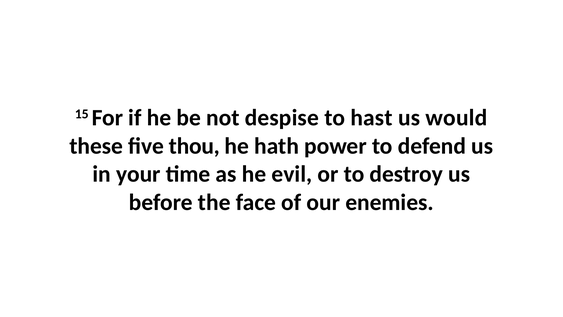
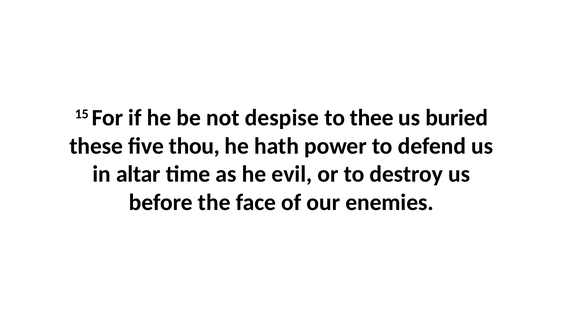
hast: hast -> thee (372, 118)
would: would -> buried (457, 118)
your: your -> altar (138, 174)
